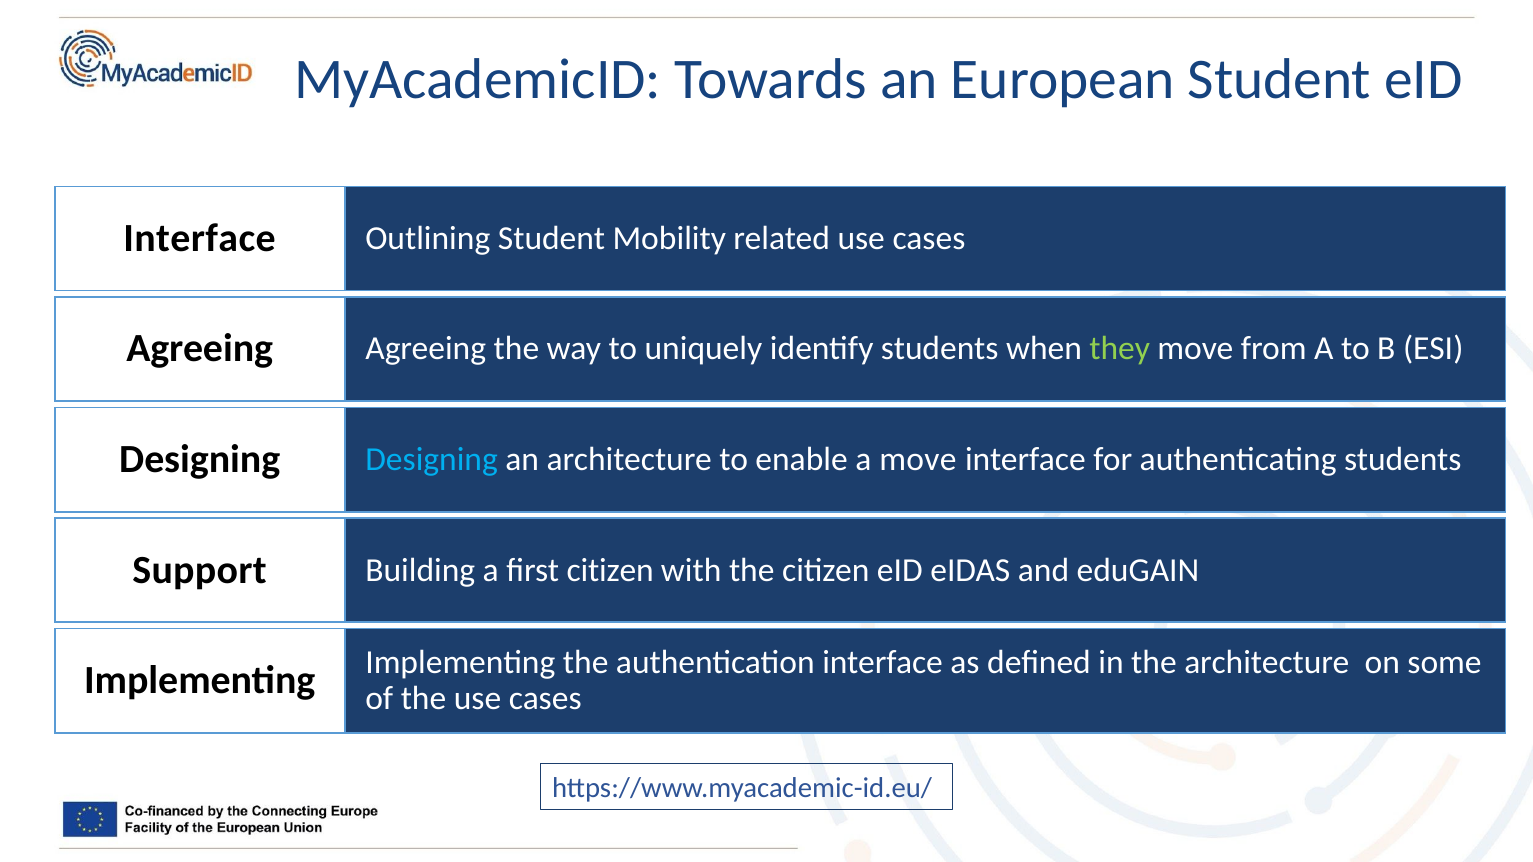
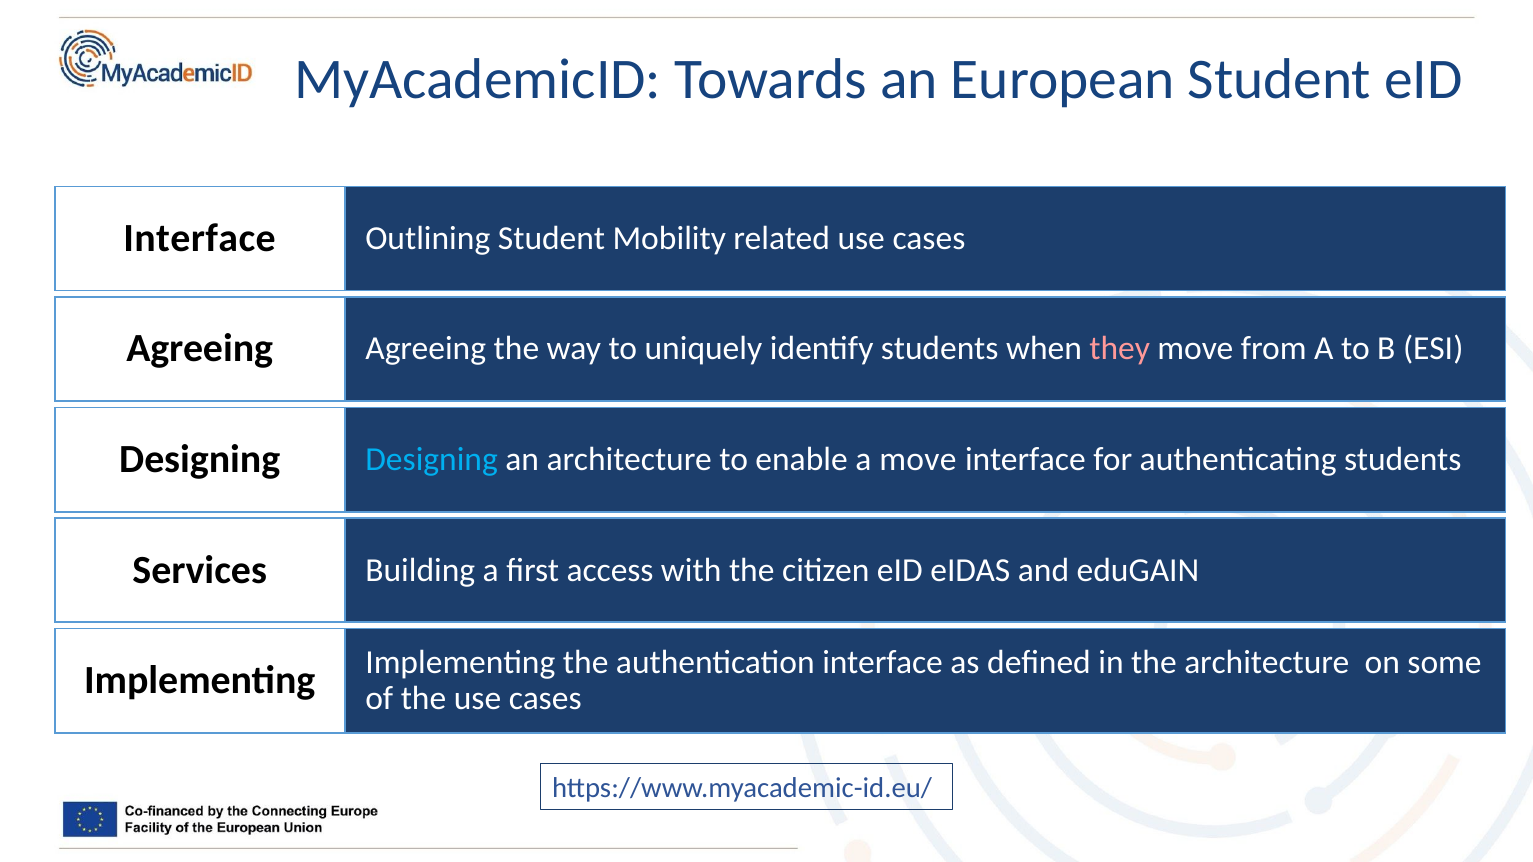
they colour: light green -> pink (1120, 349)
Support: Support -> Services (200, 570)
first citizen: citizen -> access (610, 570)
